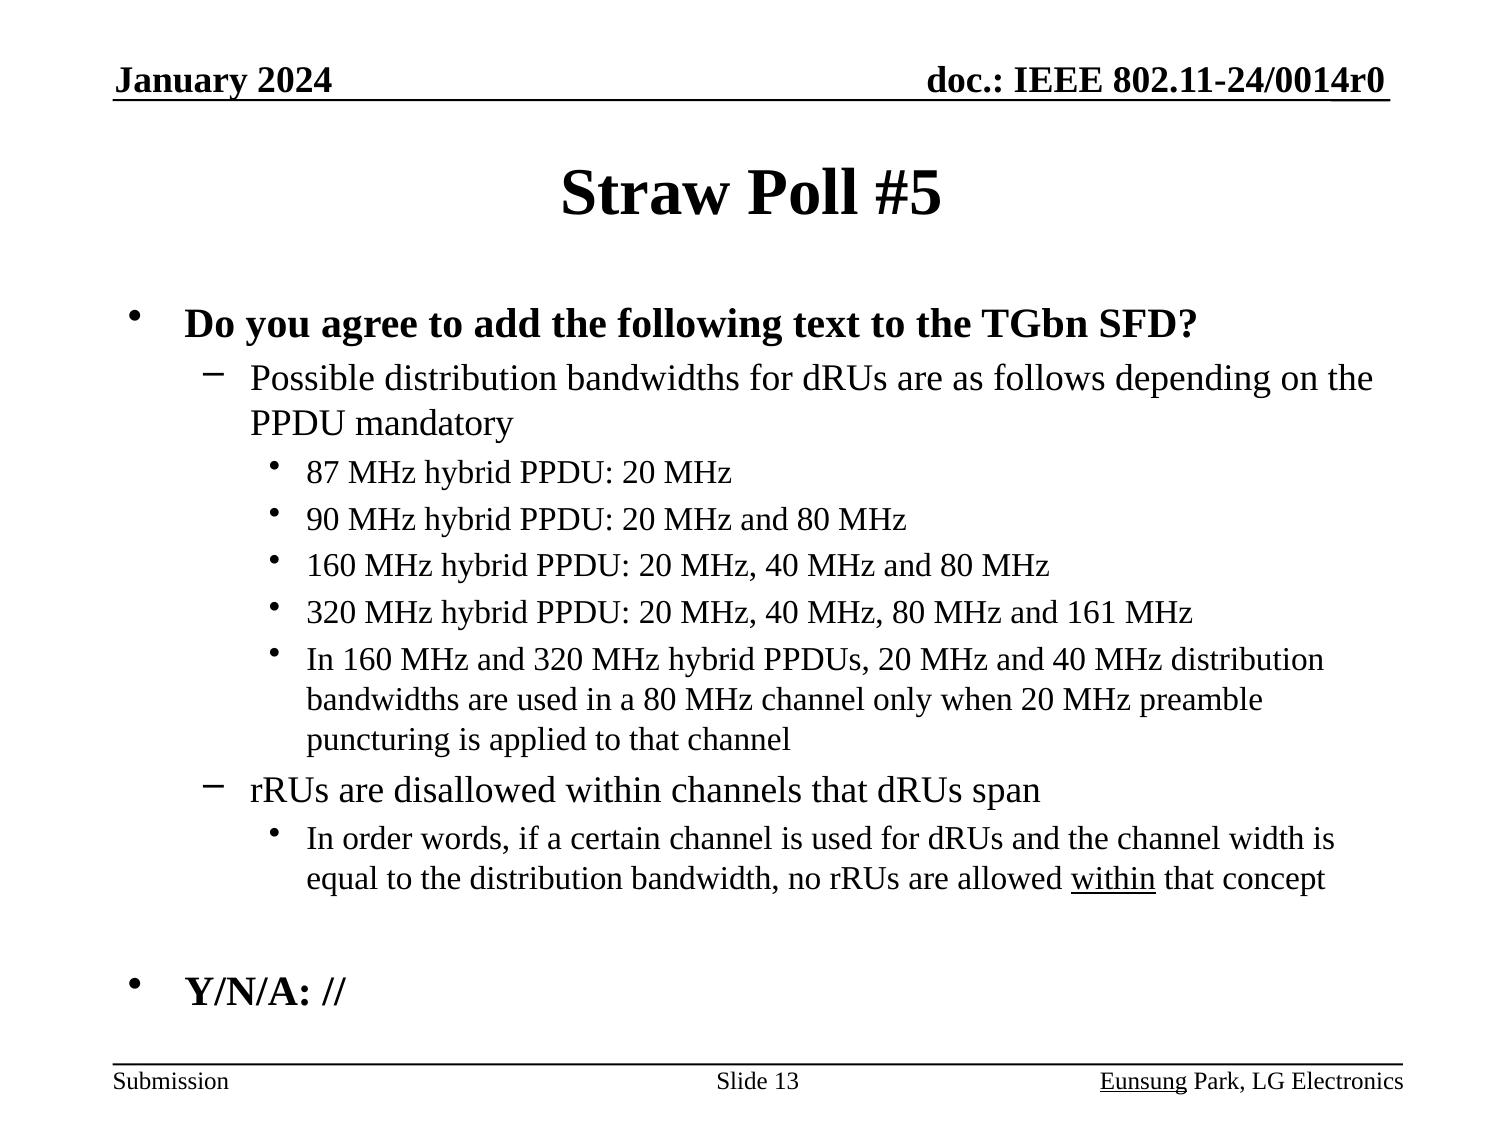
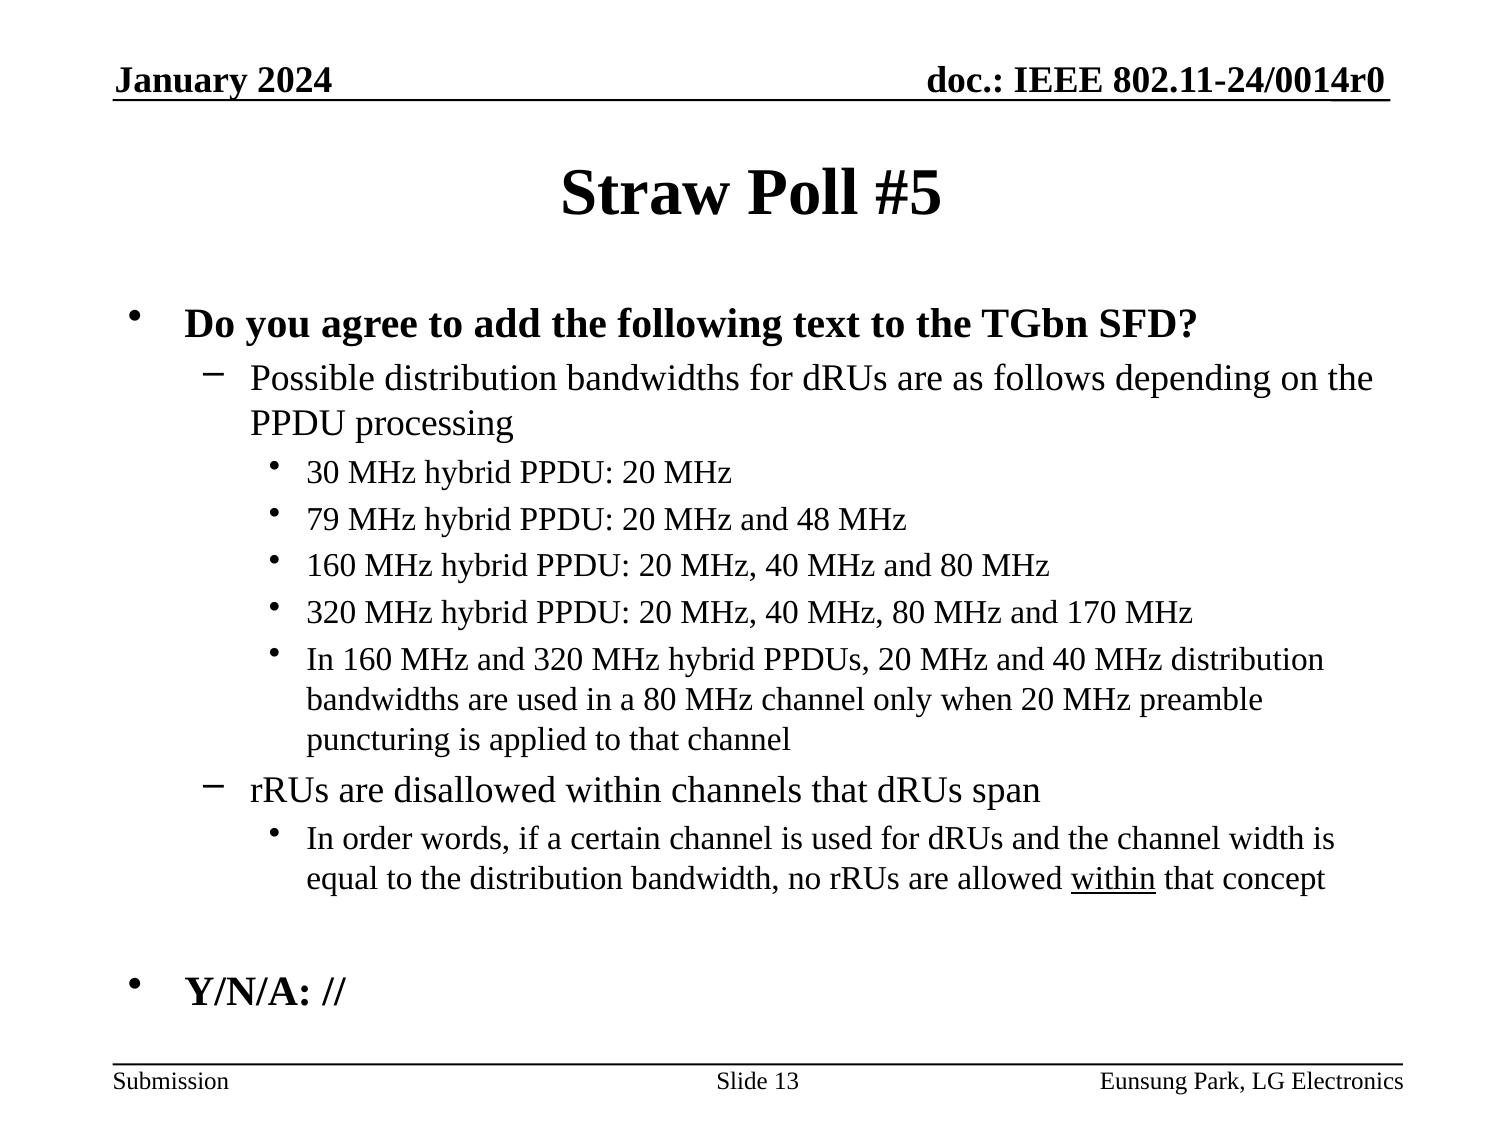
mandatory: mandatory -> processing (435, 424)
87: 87 -> 30 (323, 472)
90: 90 -> 79 (323, 519)
20 MHz and 80: 80 -> 48 (813, 519)
161: 161 -> 170 (1092, 613)
Eunsung underline: present -> none (1144, 1081)
